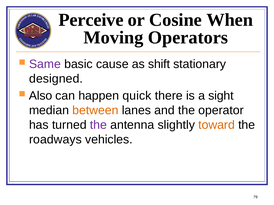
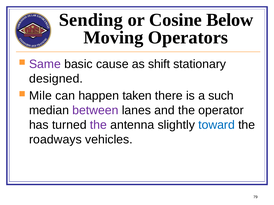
Perceive: Perceive -> Sending (91, 20)
When: When -> Below (230, 20)
Also: Also -> Mile (40, 96)
quick: quick -> taken (137, 96)
sight: sight -> such (221, 96)
between colour: orange -> purple (95, 111)
toward colour: orange -> blue (217, 125)
